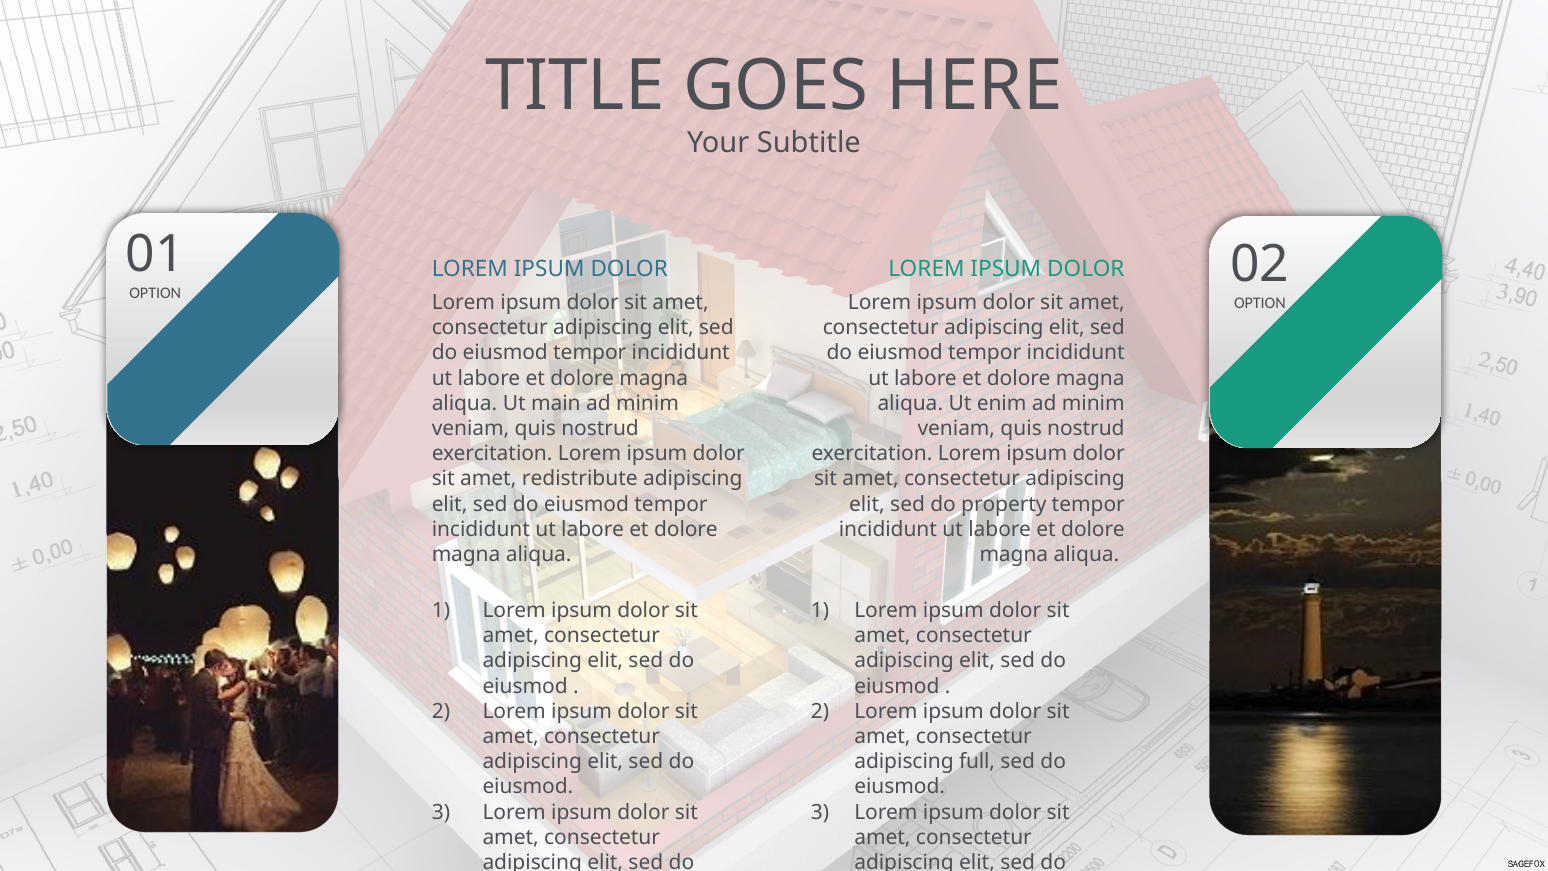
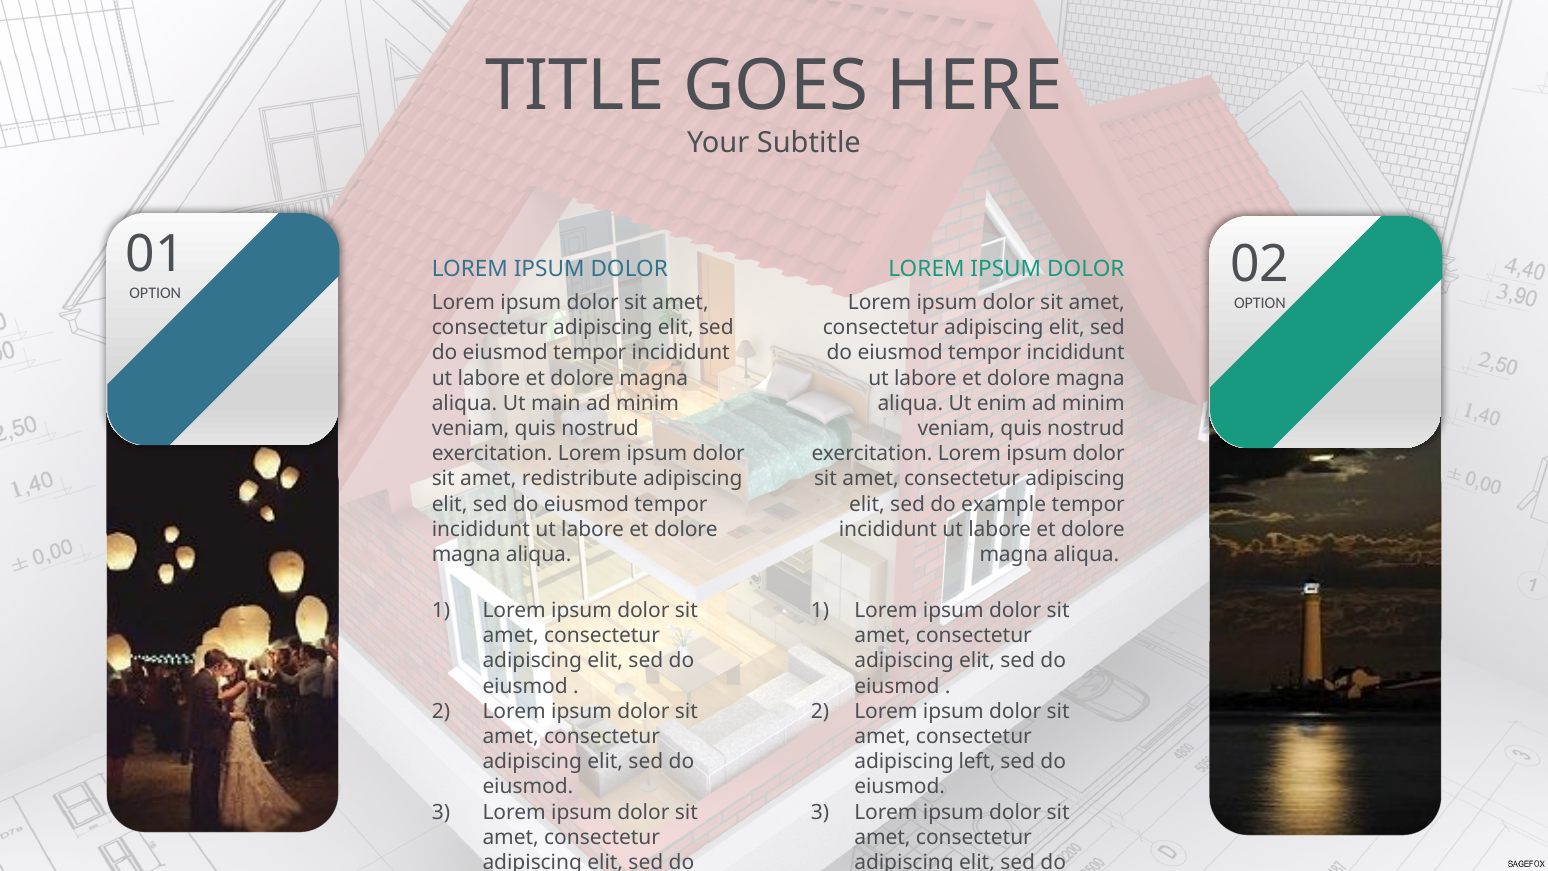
property: property -> example (1004, 504)
full: full -> left (977, 762)
